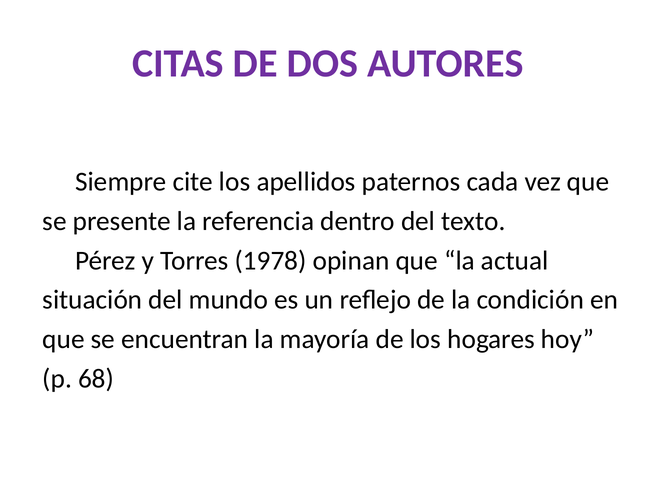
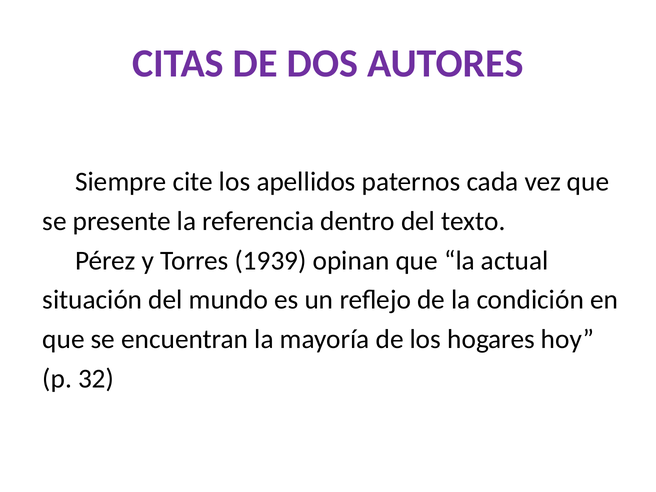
1978: 1978 -> 1939 (271, 261)
68: 68 -> 32 (96, 379)
